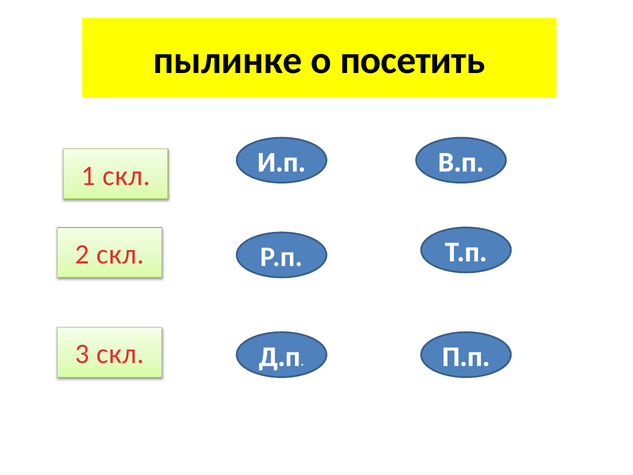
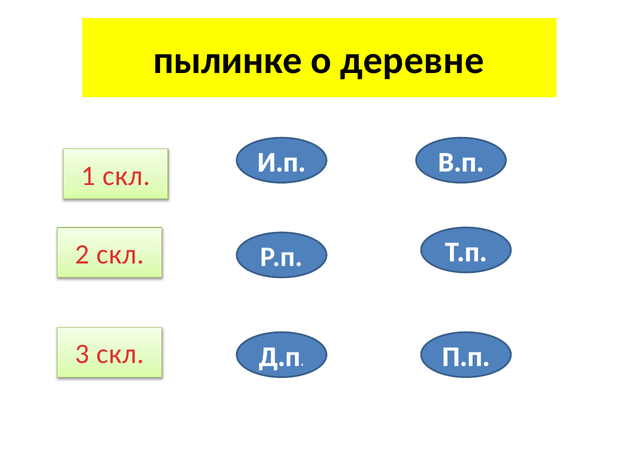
посетить: посетить -> деревне (412, 60)
